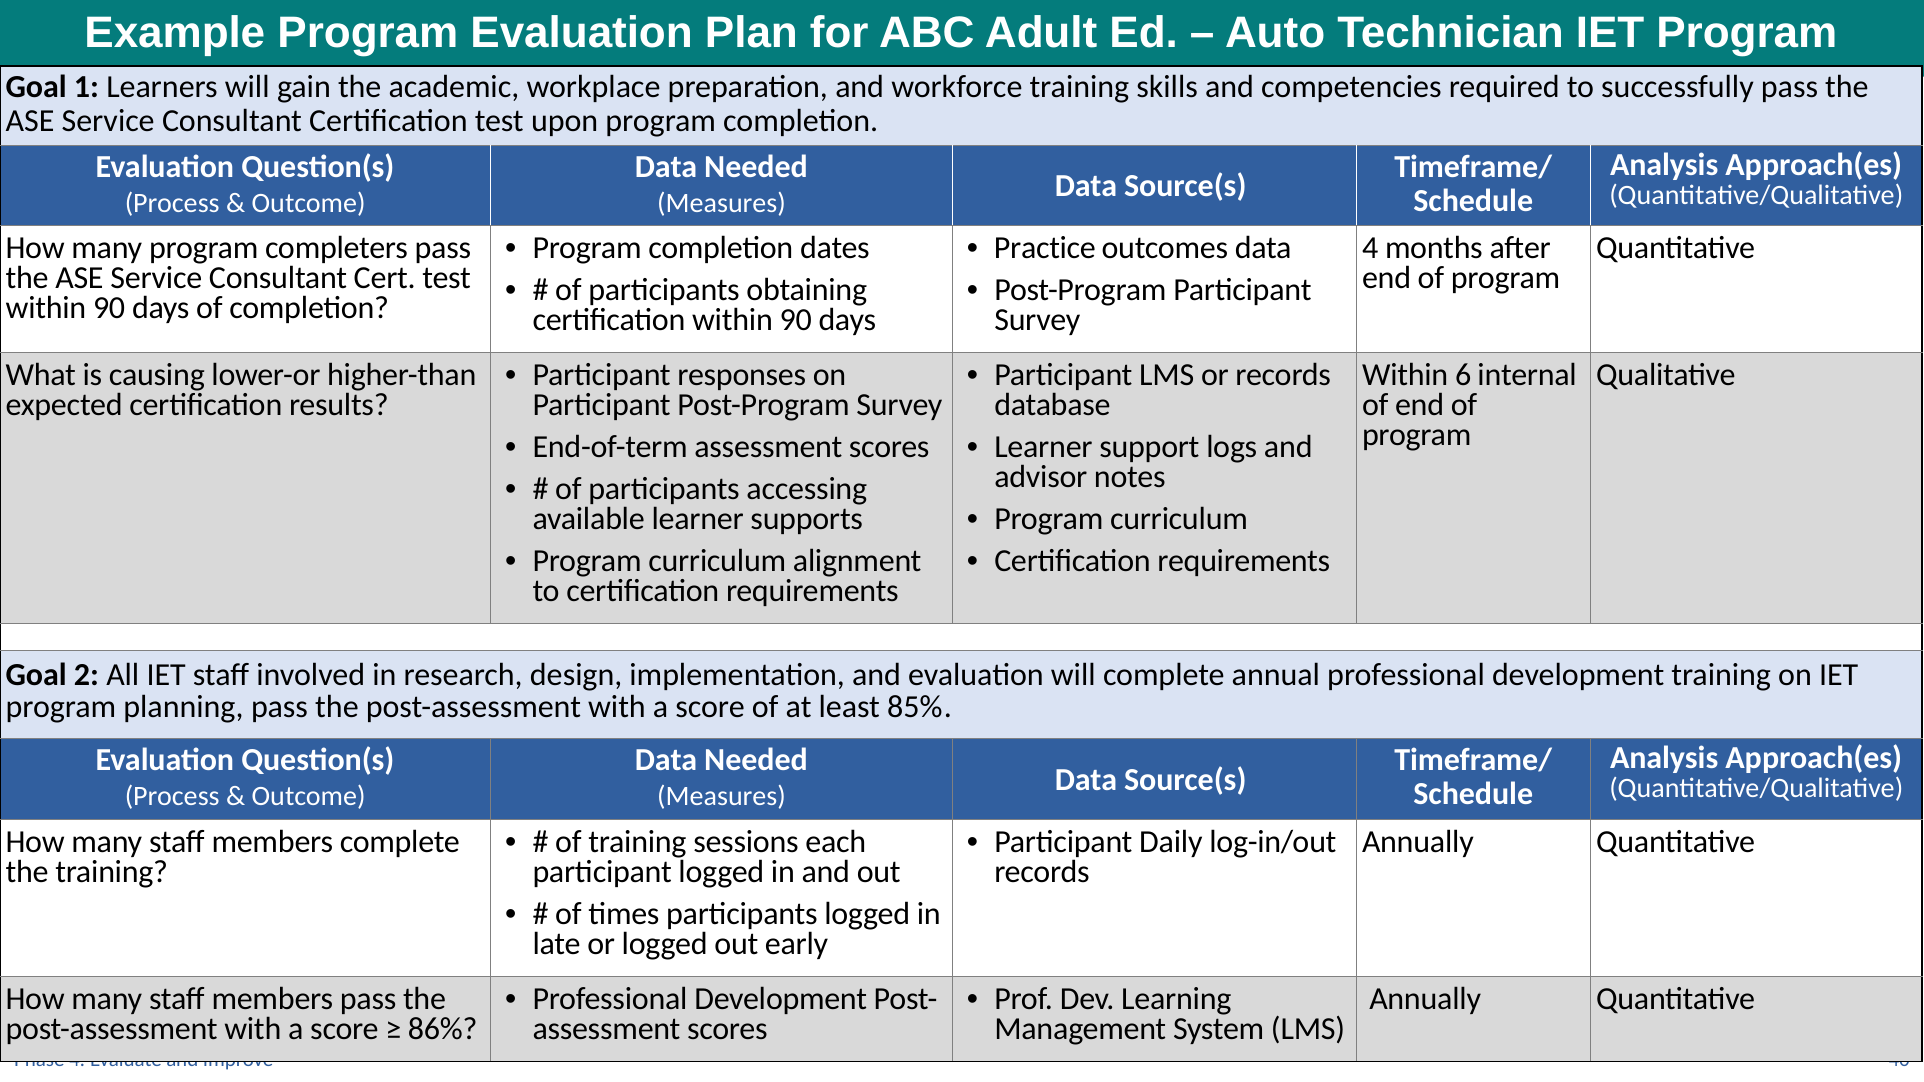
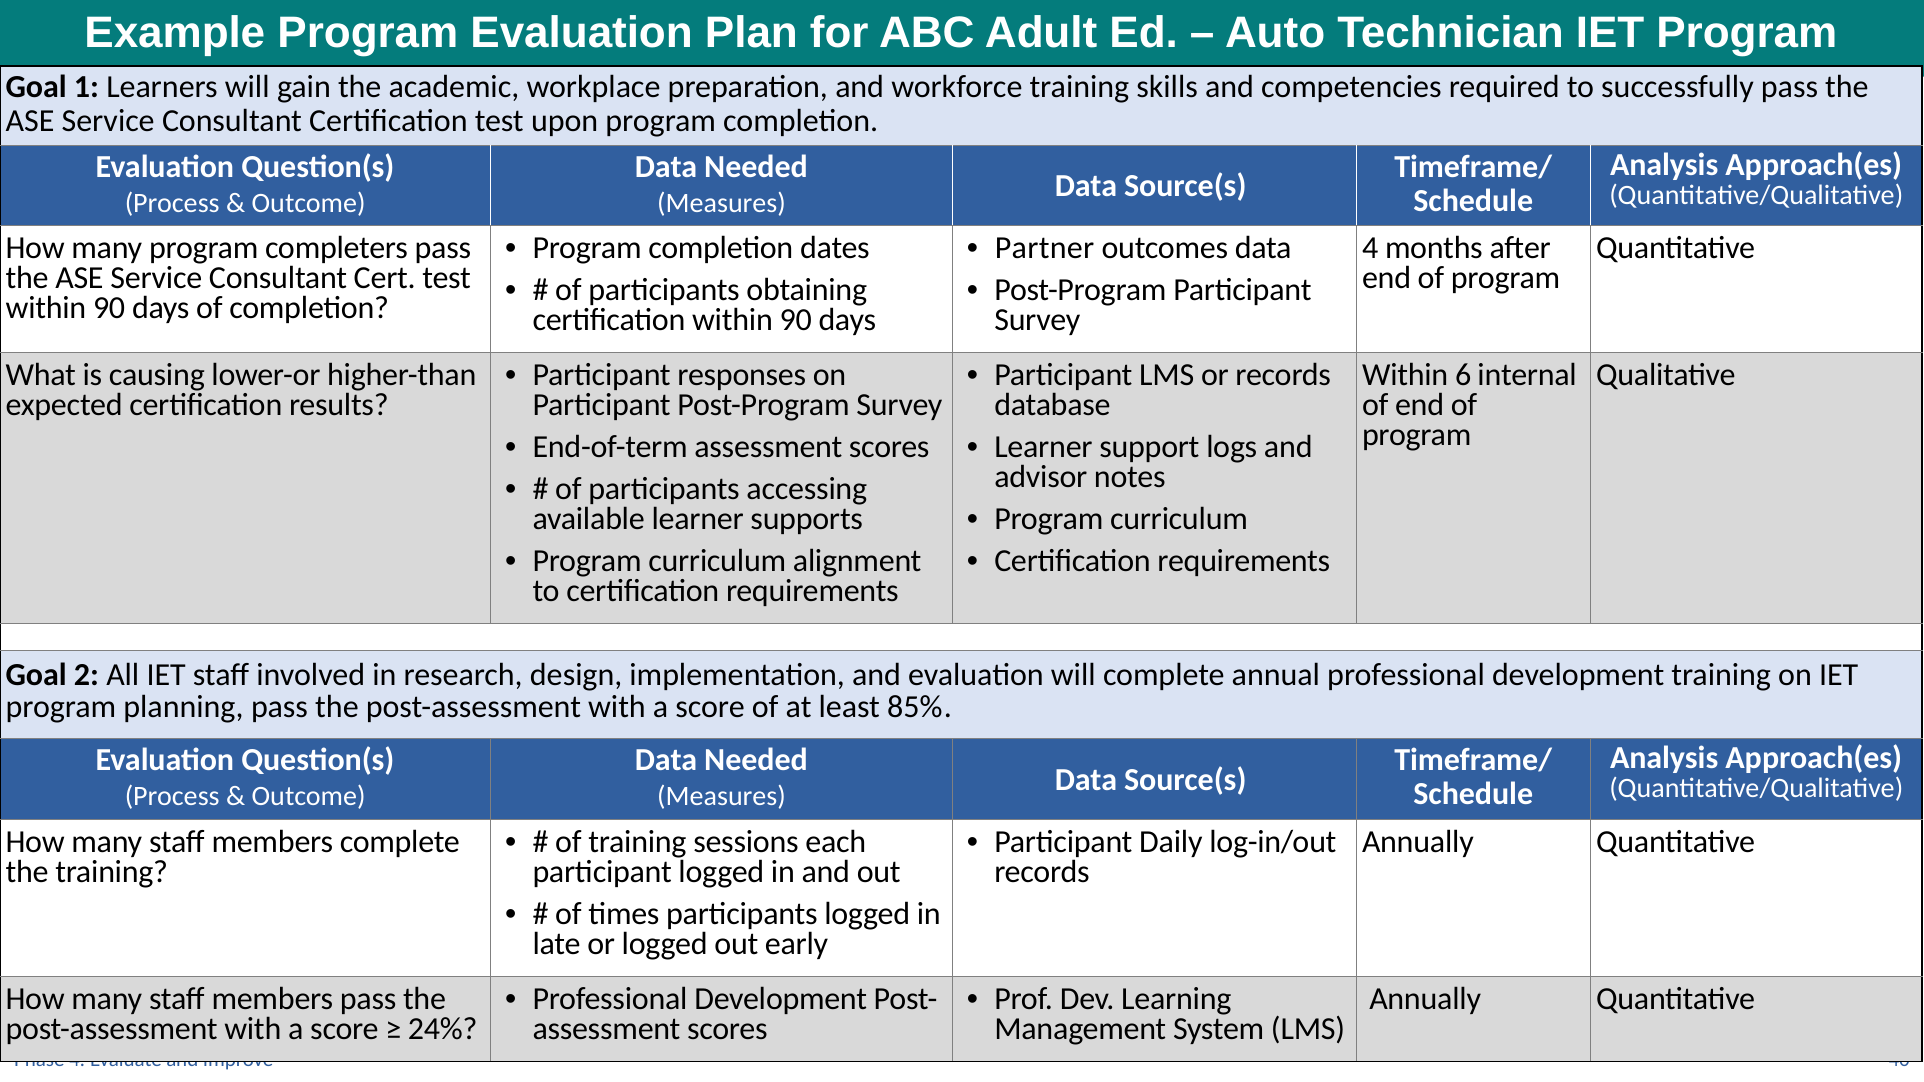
Practice: Practice -> Partner (1045, 248)
86%: 86% -> 24% (443, 1029)
